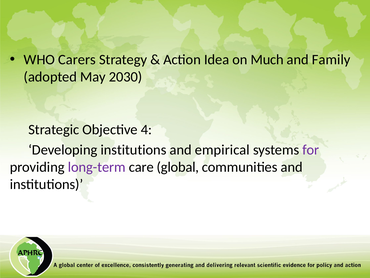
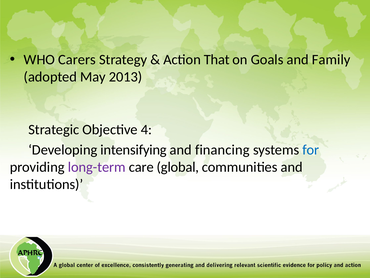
Idea: Idea -> That (217, 60)
Much: Much -> Goals (267, 60)
2030: 2030 -> 2013 (126, 77)
Developing institutions: institutions -> intensifying (134, 150)
empirical: empirical -> financing (222, 150)
for colour: purple -> blue (311, 150)
